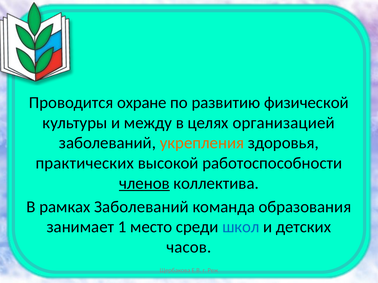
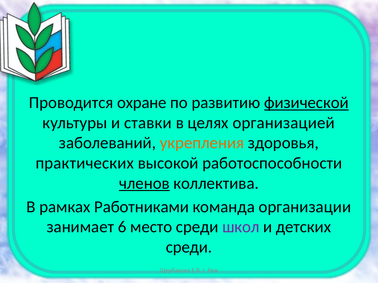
физической underline: none -> present (306, 103)
между: между -> ставки (148, 123)
рамках Заболеваний: Заболеваний -> Работниками (142, 207)
образования: образования -> организации (305, 207)
1: 1 -> 6 (122, 227)
школ colour: blue -> purple (241, 227)
часов: часов -> среди (189, 247)
